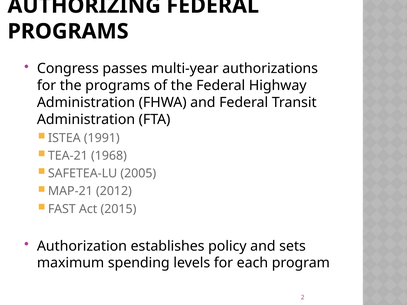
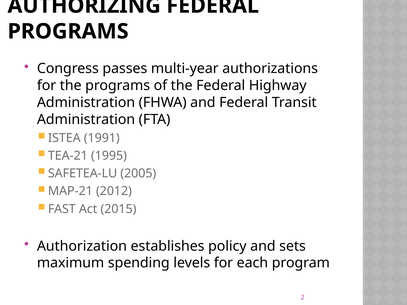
1968: 1968 -> 1995 (109, 156)
